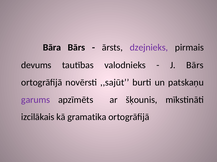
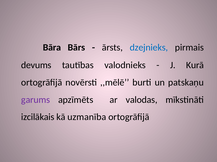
dzejnieks colour: purple -> blue (149, 48)
J Bārs: Bārs -> Kurā (195, 65)
,,sajūt: ,,sajūt -> ,,mēlē (115, 83)
šķounis: šķounis -> valodas (142, 100)
gramatika: gramatika -> uzmanība (87, 118)
